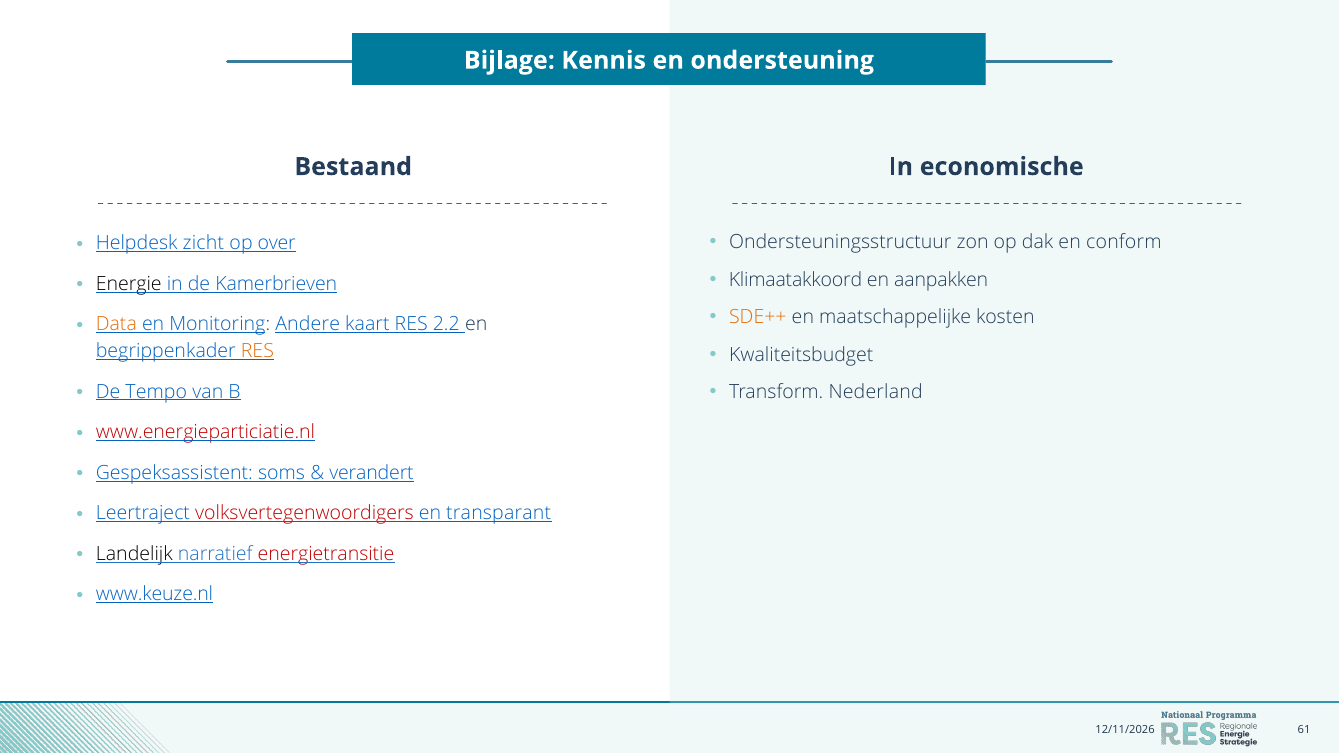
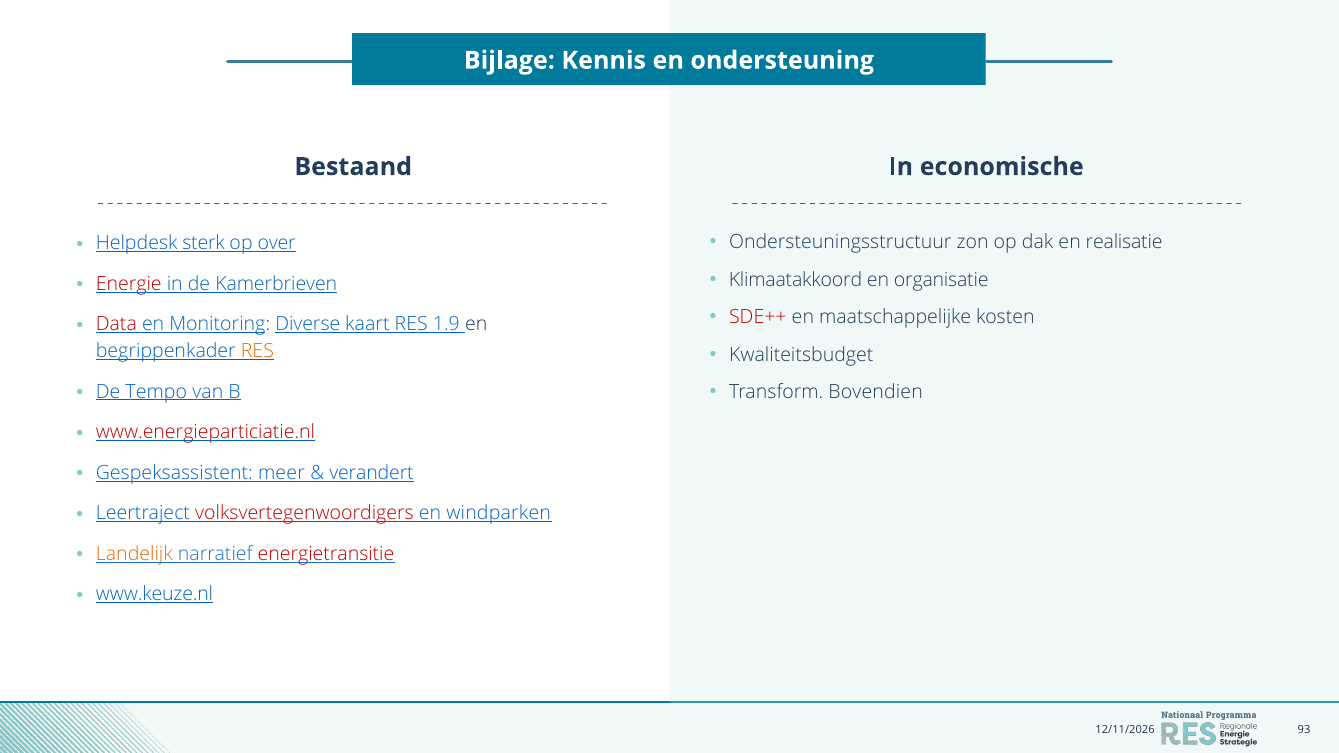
conform: conform -> realisatie (1124, 242)
zicht: zicht -> sterk (204, 243)
aanpakken: aanpakken -> organisatie (941, 280)
Energie colour: black -> red (129, 284)
SDE++ colour: orange -> red (758, 317)
Data colour: orange -> red (116, 325)
Andere: Andere -> Diverse (308, 325)
2.2: 2.2 -> 1.9 (446, 325)
Nederland: Nederland -> Bovendien (876, 392)
soms: soms -> meer (281, 473)
transparant: transparant -> windparken (499, 513)
Landelijk colour: black -> orange (134, 554)
61: 61 -> 93 (1304, 730)
